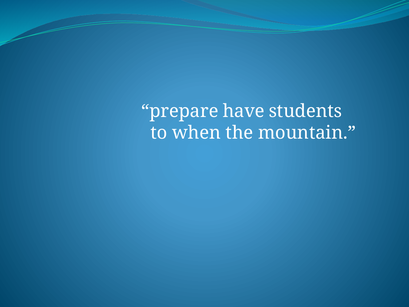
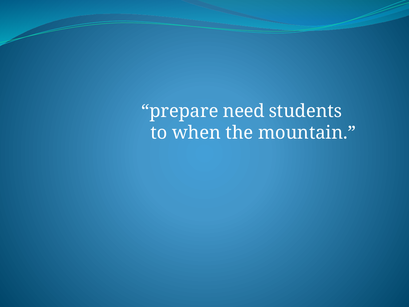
have: have -> need (244, 111)
